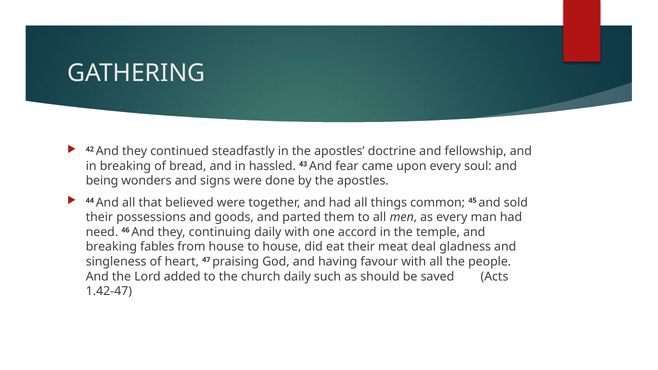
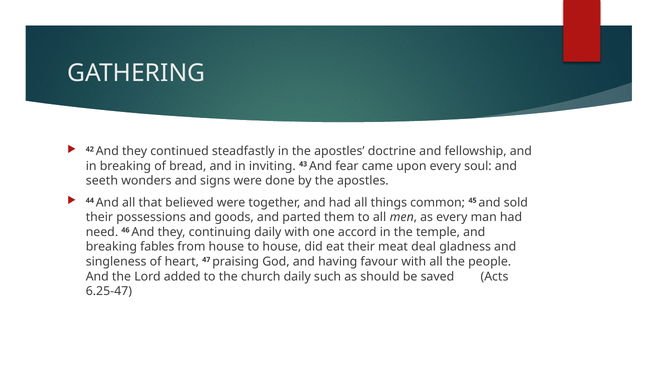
hassled: hassled -> inviting (272, 166)
being: being -> seeth (102, 181)
1.42-47: 1.42-47 -> 6.25-47 (109, 291)
